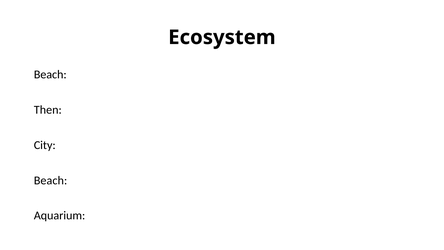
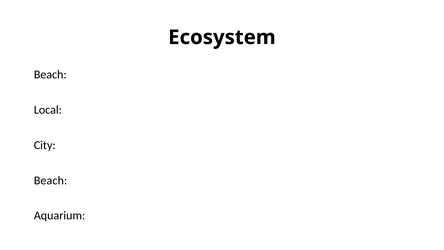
Then: Then -> Local (48, 110)
